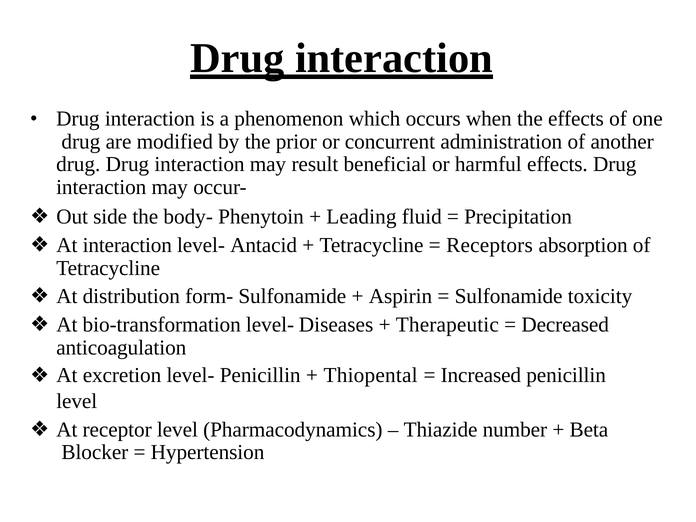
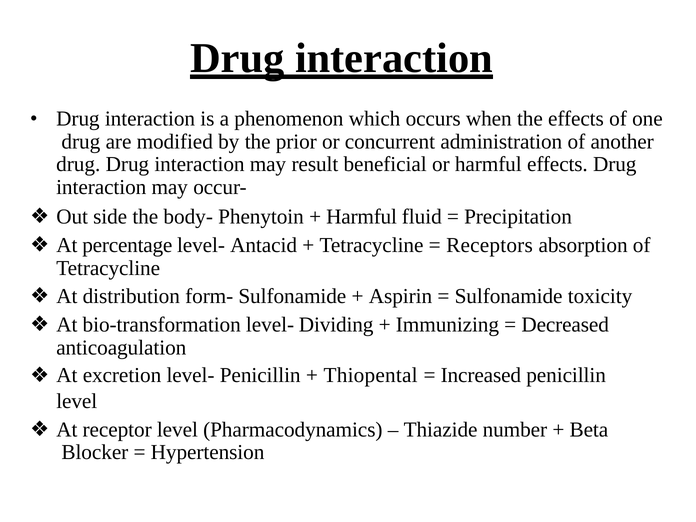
Leading: Leading -> Harmful (362, 217)
At interaction: interaction -> percentage (127, 245)
Diseases: Diseases -> Dividing (336, 325)
Therapeutic: Therapeutic -> Immunizing (447, 325)
